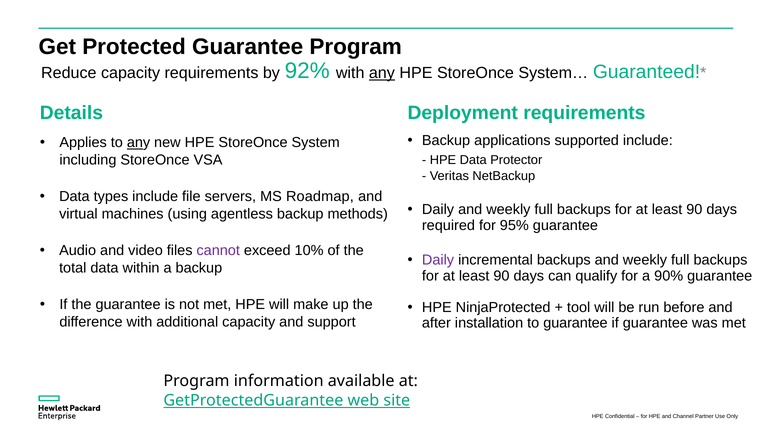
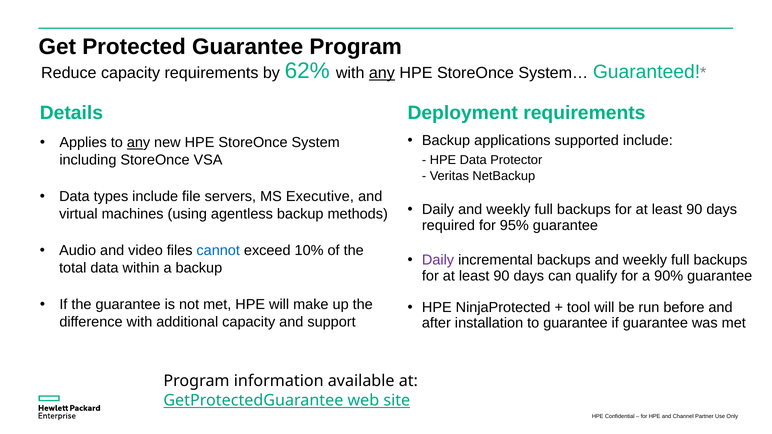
92%: 92% -> 62% (307, 71)
Roadmap: Roadmap -> Executive (320, 197)
cannot colour: purple -> blue (218, 251)
